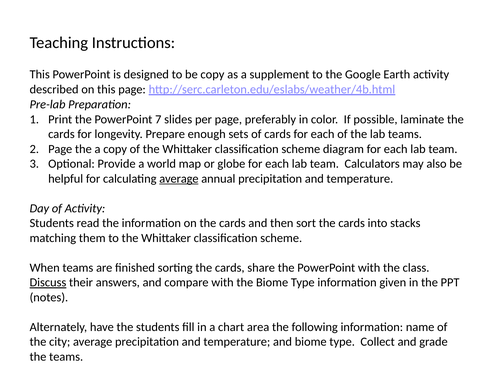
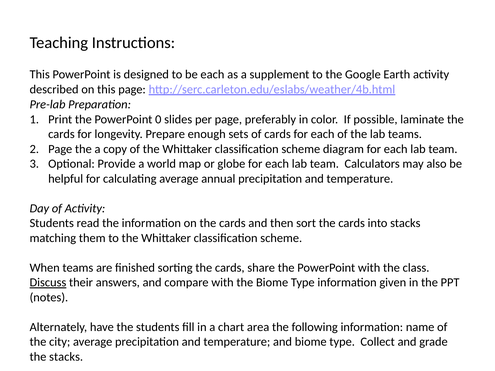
be copy: copy -> each (212, 75)
7: 7 -> 0 (158, 119)
average underline: present -> none (179, 179)
the teams: teams -> stacks (66, 357)
